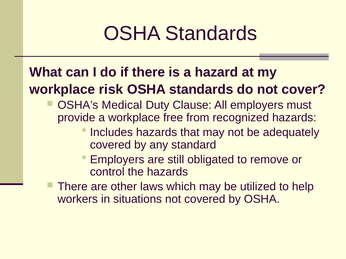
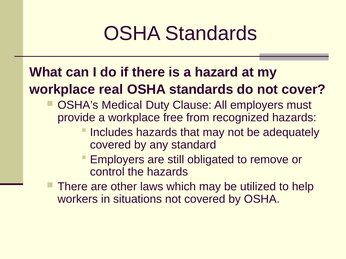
risk: risk -> real (111, 90)
